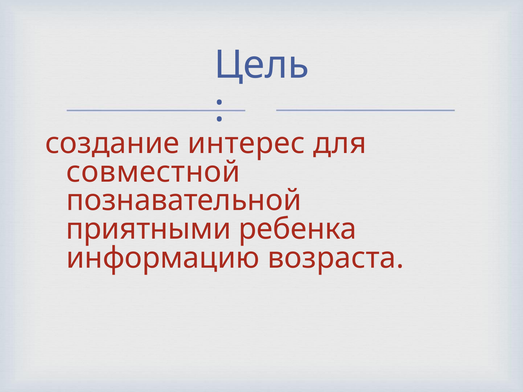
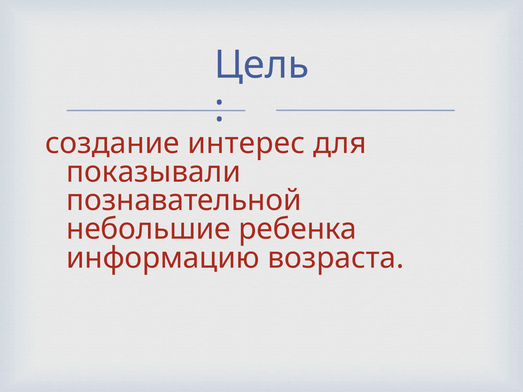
совместной: совместной -> показывали (153, 172)
приятными: приятными -> небольшие (148, 229)
